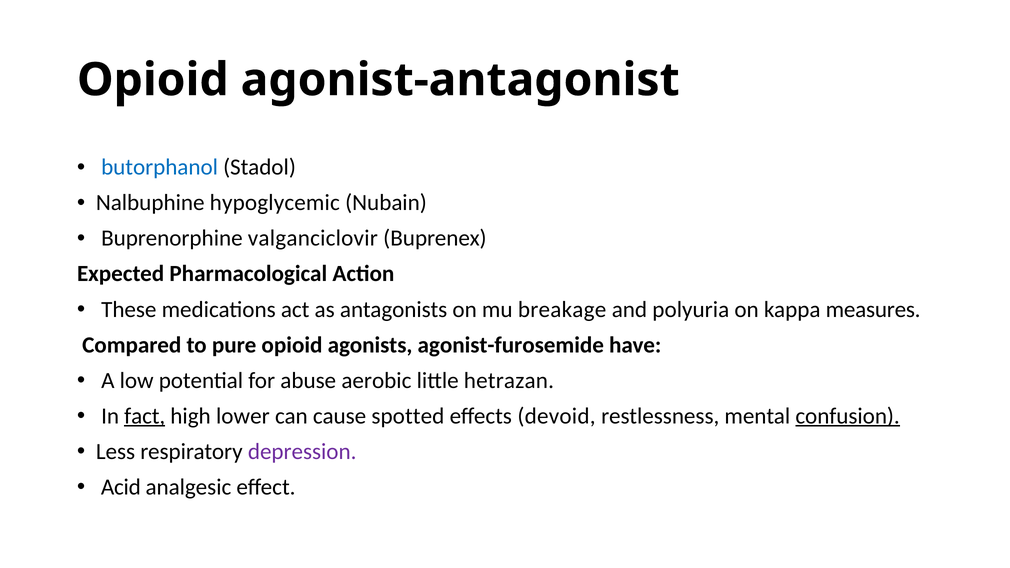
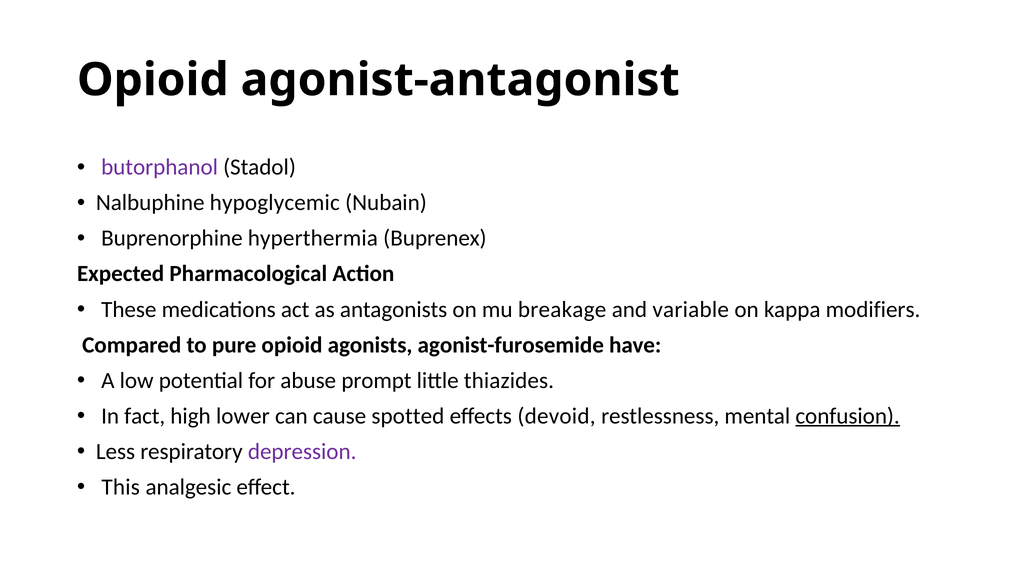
butorphanol colour: blue -> purple (160, 167)
valganciclovir: valganciclovir -> hyperthermia (313, 238)
polyuria: polyuria -> variable (691, 309)
measures: measures -> modifiers (873, 309)
aerobic: aerobic -> prompt (376, 380)
hetrazan: hetrazan -> thiazides (509, 380)
fact underline: present -> none (145, 416)
Acid: Acid -> This (121, 487)
